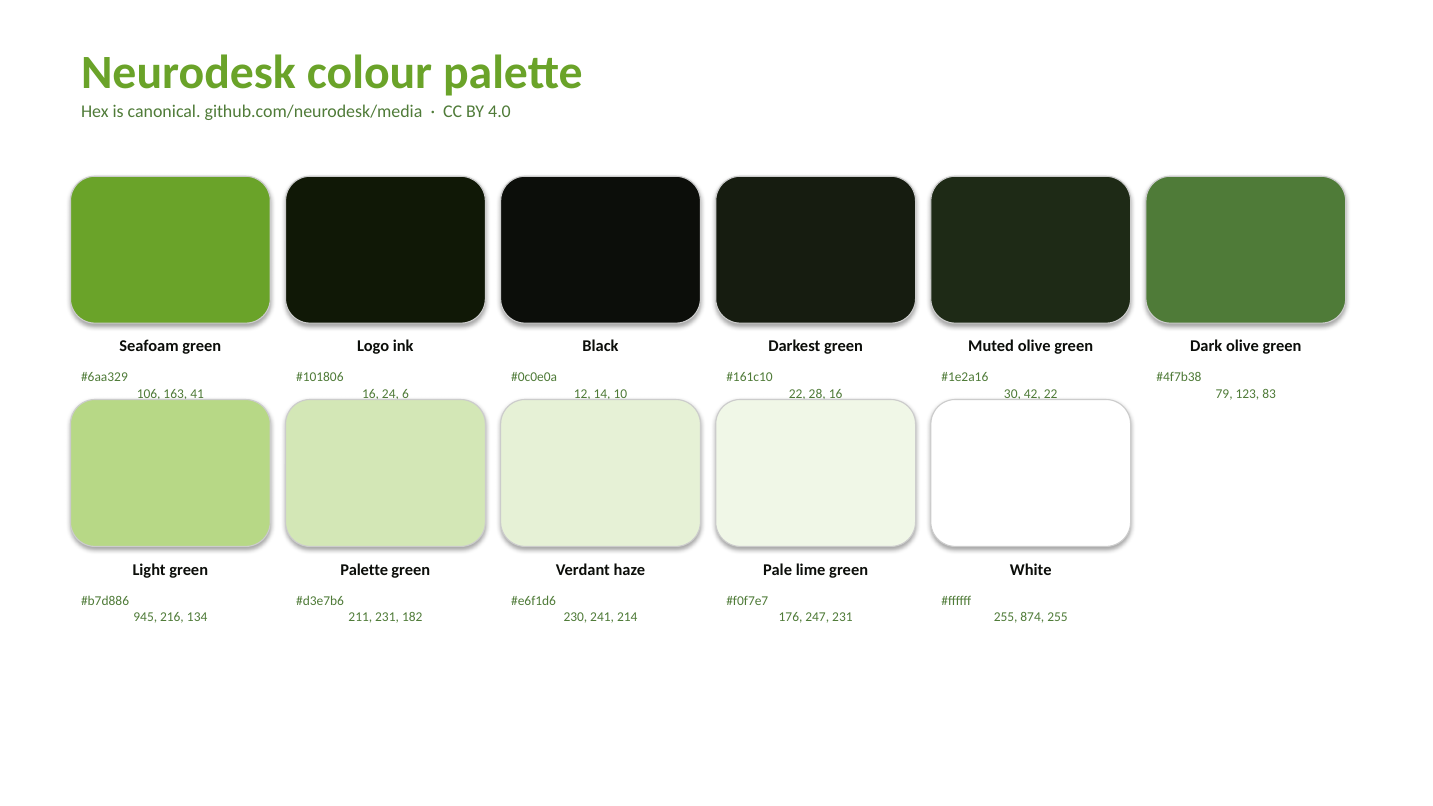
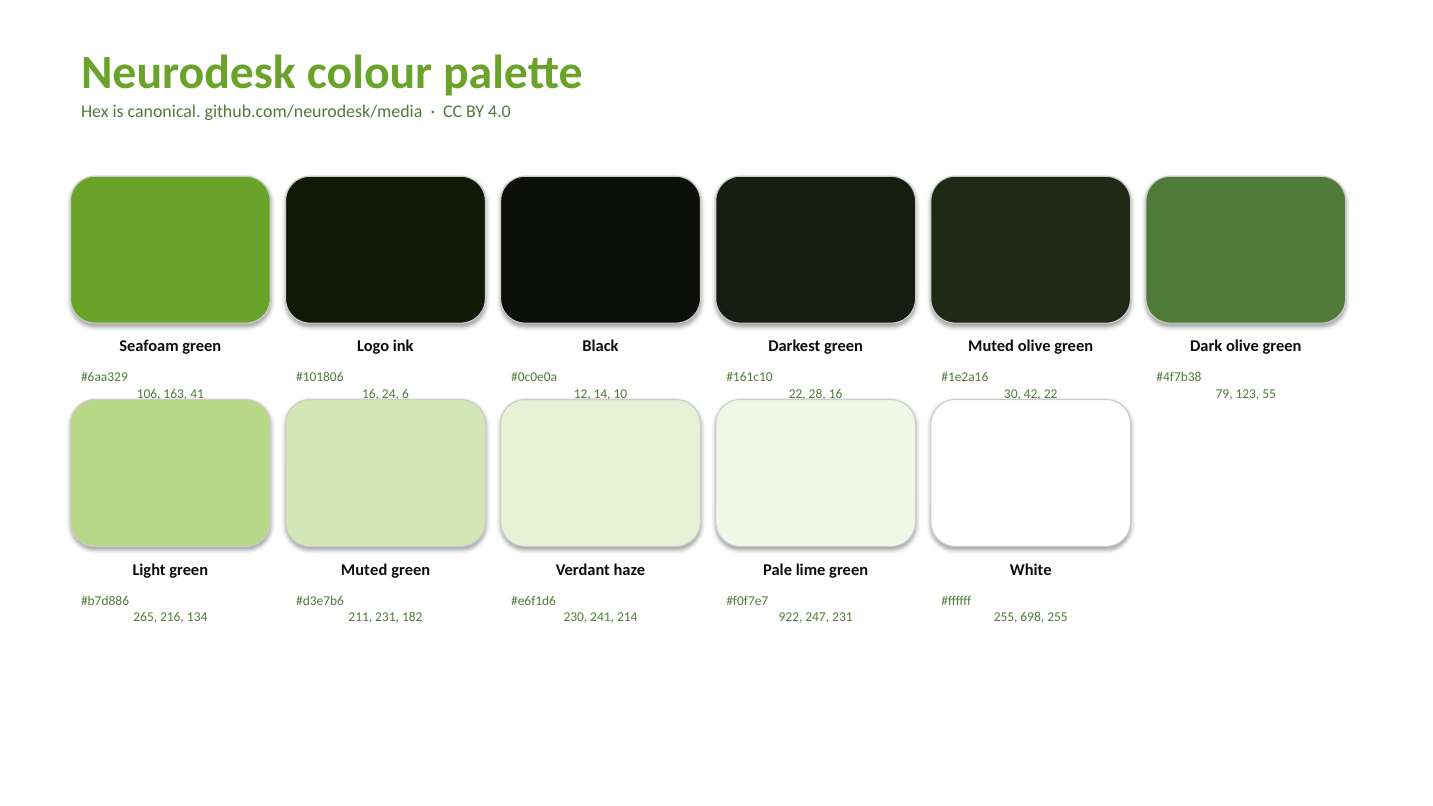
83: 83 -> 55 (1269, 394)
Palette: Palette -> Muted (364, 570)
945: 945 -> 265 (145, 617)
176: 176 -> 922 (791, 617)
874: 874 -> 698 (1032, 617)
